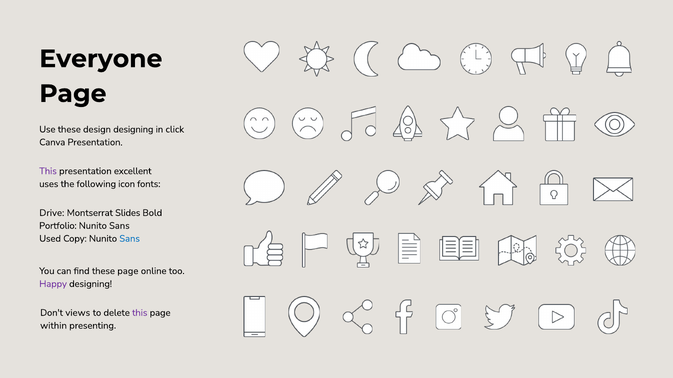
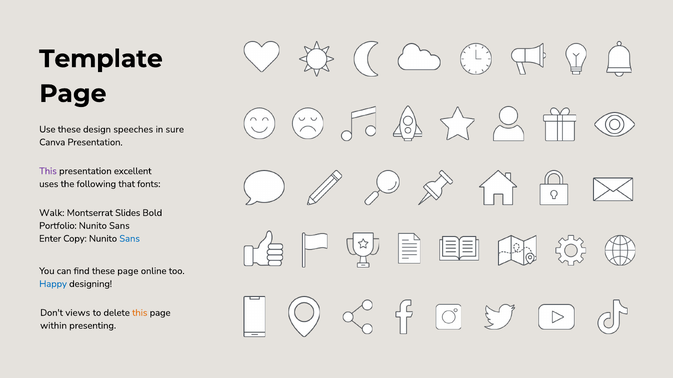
Everyone: Everyone -> Template (101, 59)
design designing: designing -> speeches (133, 130)
click: click -> sure (175, 130)
icon: icon -> that (127, 184)
Drive: Drive -> Walk (52, 213)
Used: Used -> Enter (50, 239)
Happy colour: purple -> blue (53, 284)
this colour: purple -> orange (140, 313)
